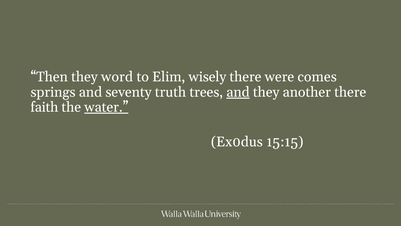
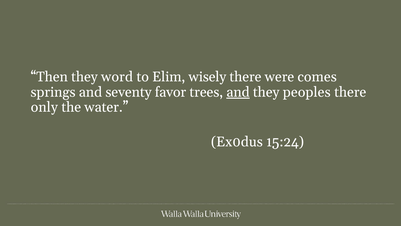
truth: truth -> favor (171, 92)
another: another -> peoples (307, 92)
faith: faith -> only (44, 107)
water underline: present -> none (106, 107)
15:15: 15:15 -> 15:24 (285, 141)
